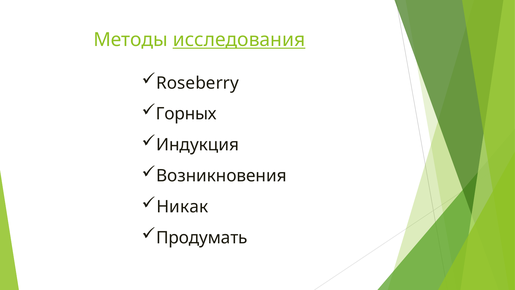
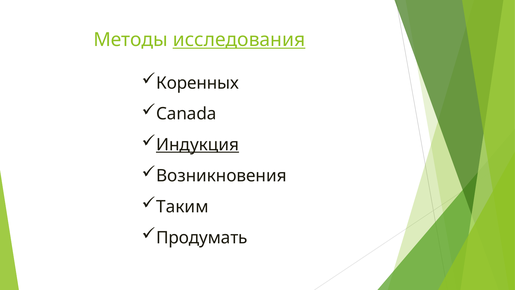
Roseberry: Roseberry -> Коренных (198, 83)
Горных: Горных -> Canada (186, 114)
Индукция underline: none -> present (198, 145)
Никак: Никак -> Таким (182, 207)
